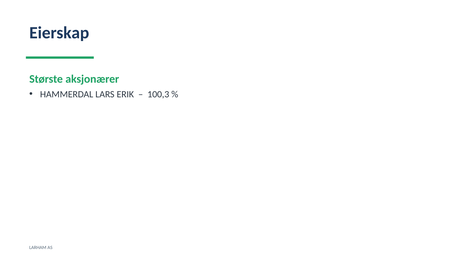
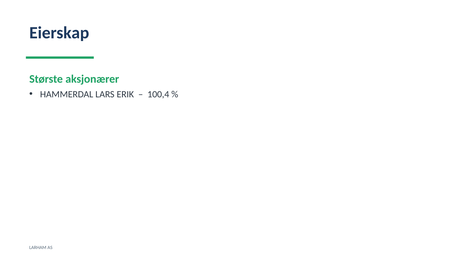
100,3: 100,3 -> 100,4 (158, 95)
